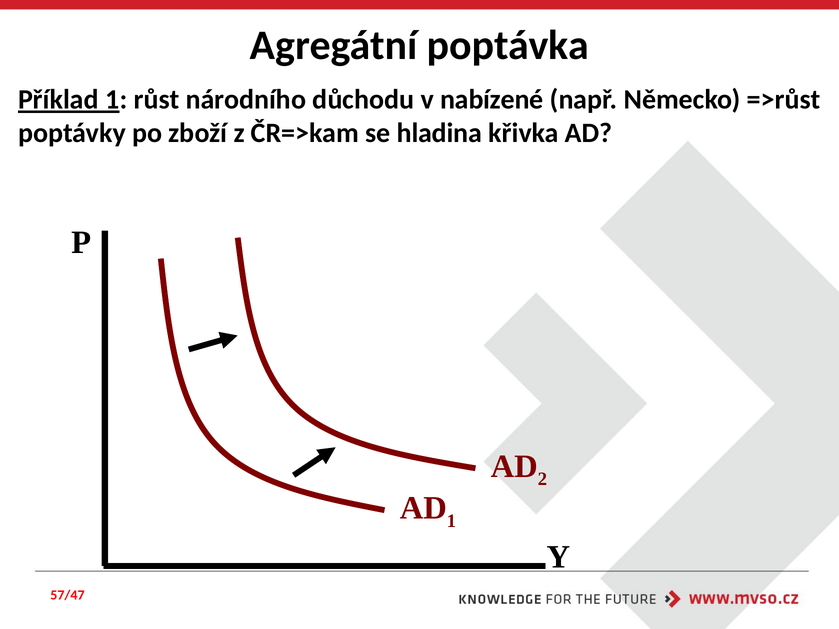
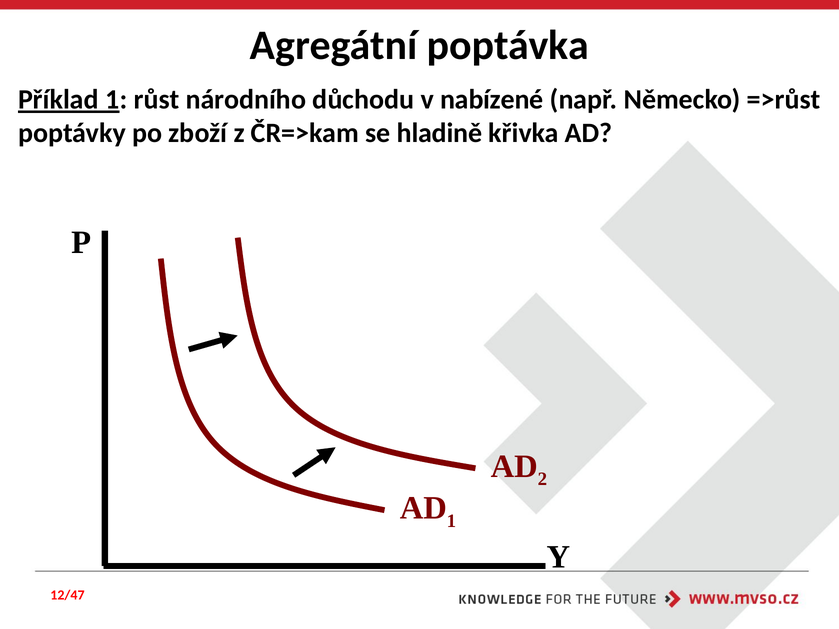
hladina: hladina -> hladině (439, 133)
57/47: 57/47 -> 12/47 (67, 595)
